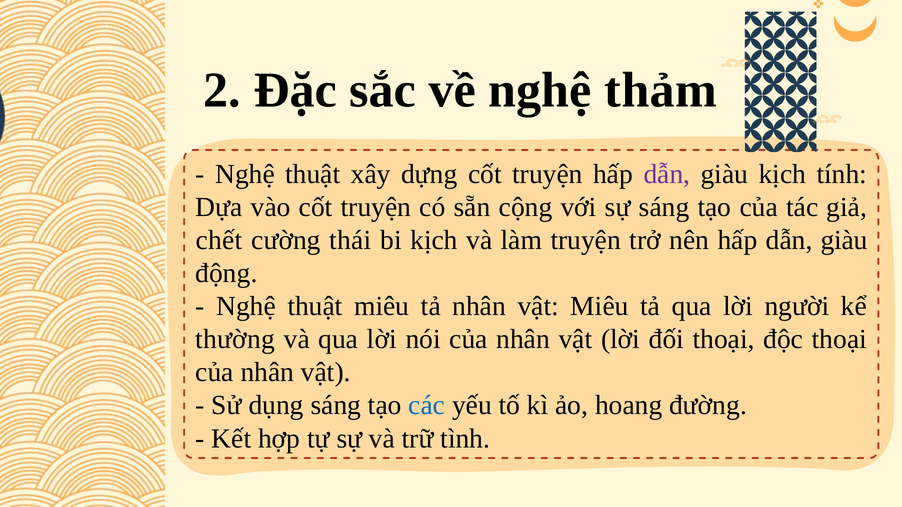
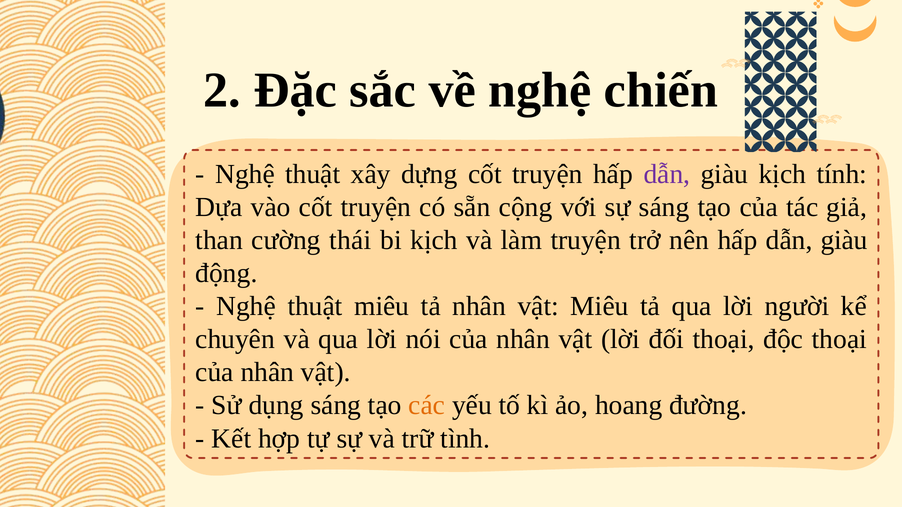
thảm: thảm -> chiến (661, 90)
chết: chết -> than (219, 240)
thường: thường -> chuyên (235, 340)
các colour: blue -> orange (427, 406)
